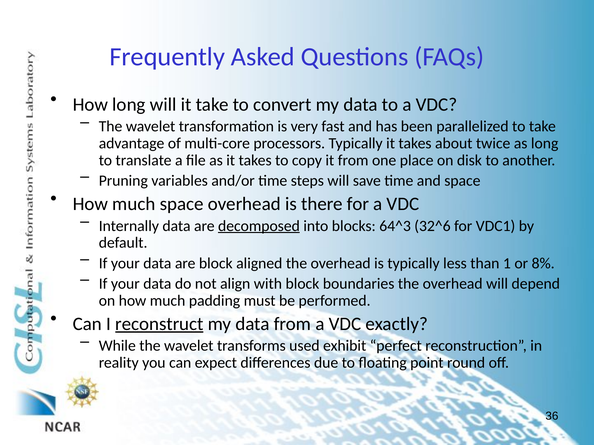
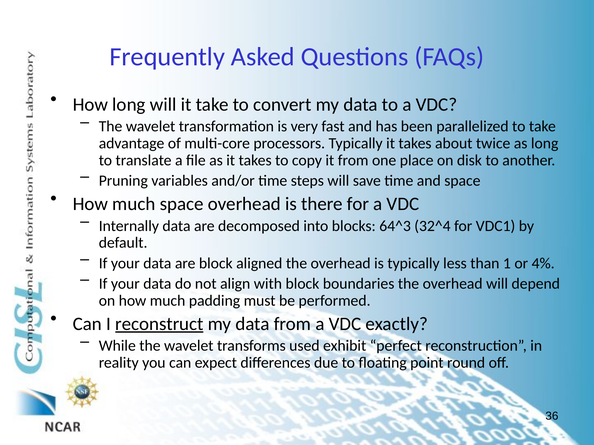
decomposed underline: present -> none (259, 226)
32^6: 32^6 -> 32^4 (432, 226)
8%: 8% -> 4% (543, 264)
